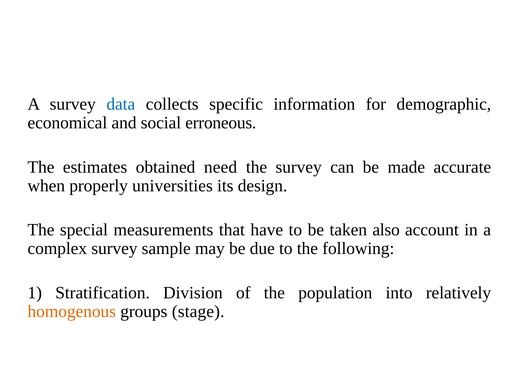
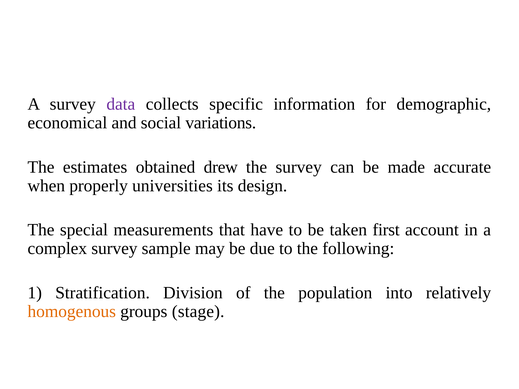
data colour: blue -> purple (121, 104)
erroneous: erroneous -> variations (221, 123)
need: need -> drew (221, 167)
also: also -> first (386, 230)
